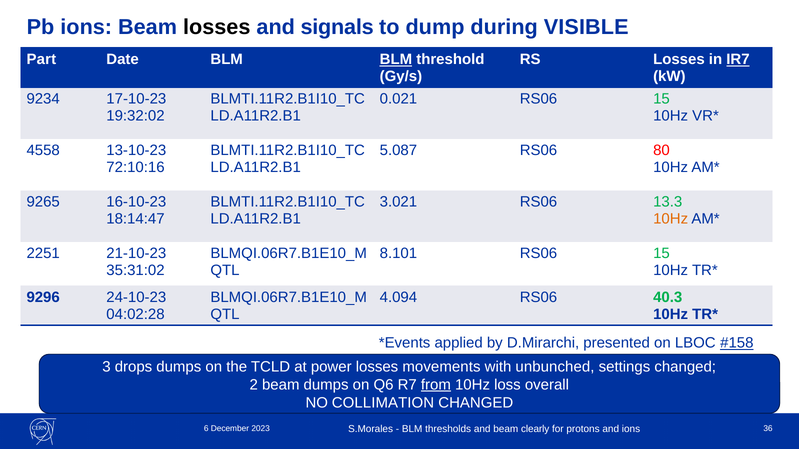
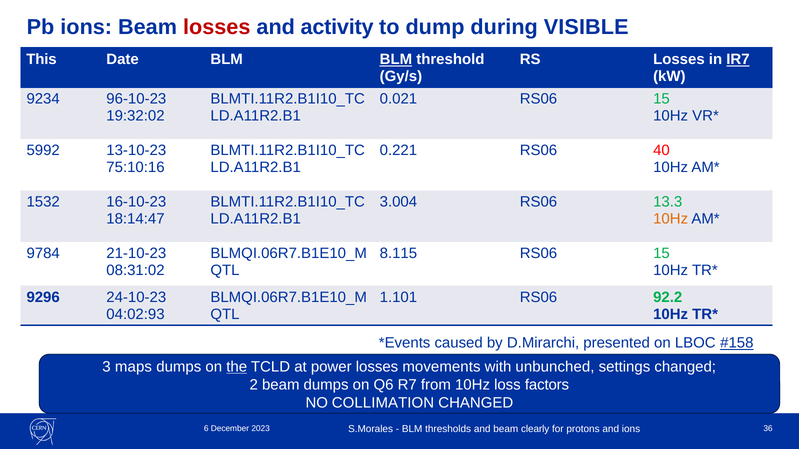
losses colour: black -> red (217, 27)
signals: signals -> activity (337, 27)
Part: Part -> This (42, 60)
17-10-23: 17-10-23 -> 96-10-23 (136, 99)
4558: 4558 -> 5992 (43, 151)
5.087: 5.087 -> 0.221 (398, 151)
80: 80 -> 40 (661, 151)
72:10:16: 72:10:16 -> 75:10:16 (135, 167)
9265: 9265 -> 1532 (43, 202)
3.021: 3.021 -> 3.004 (398, 202)
2251: 2251 -> 9784 (43, 254)
8.101: 8.101 -> 8.115 (398, 254)
35:31:02: 35:31:02 -> 08:31:02 (135, 271)
4.094: 4.094 -> 1.101 (398, 298)
40.3: 40.3 -> 92.2 (668, 298)
04:02:28: 04:02:28 -> 04:02:93 (135, 314)
applied: applied -> caused (459, 343)
drops: drops -> maps (133, 367)
the underline: none -> present (237, 367)
from underline: present -> none (436, 385)
overall: overall -> factors (547, 385)
